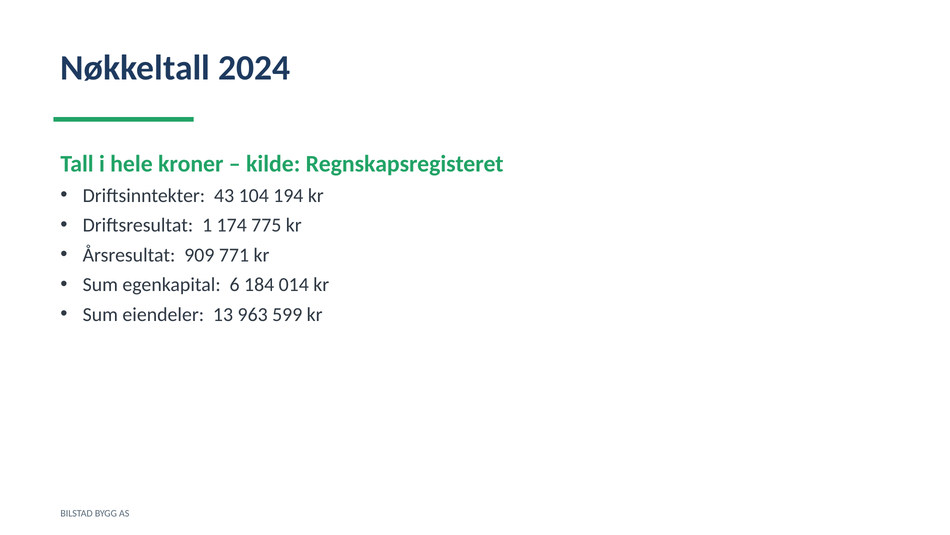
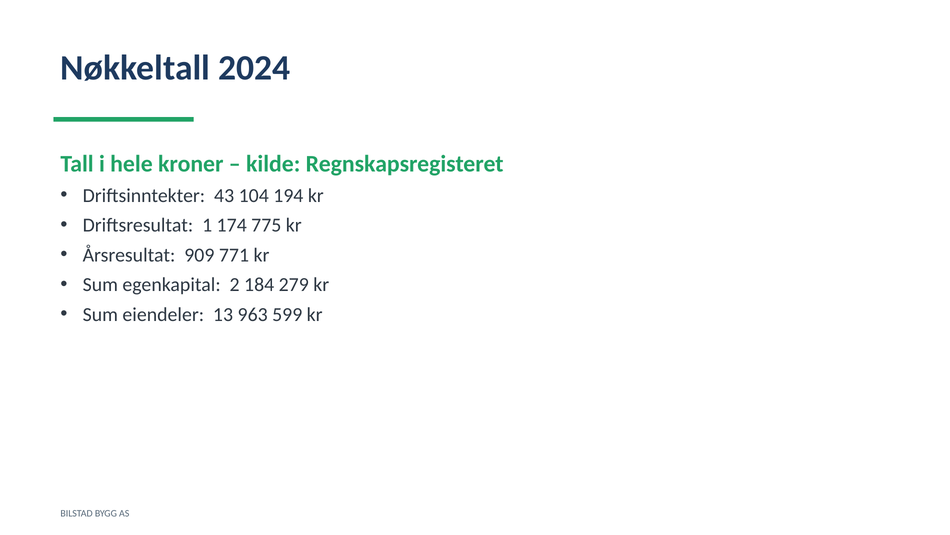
6: 6 -> 2 (235, 284)
014: 014 -> 279 (294, 284)
